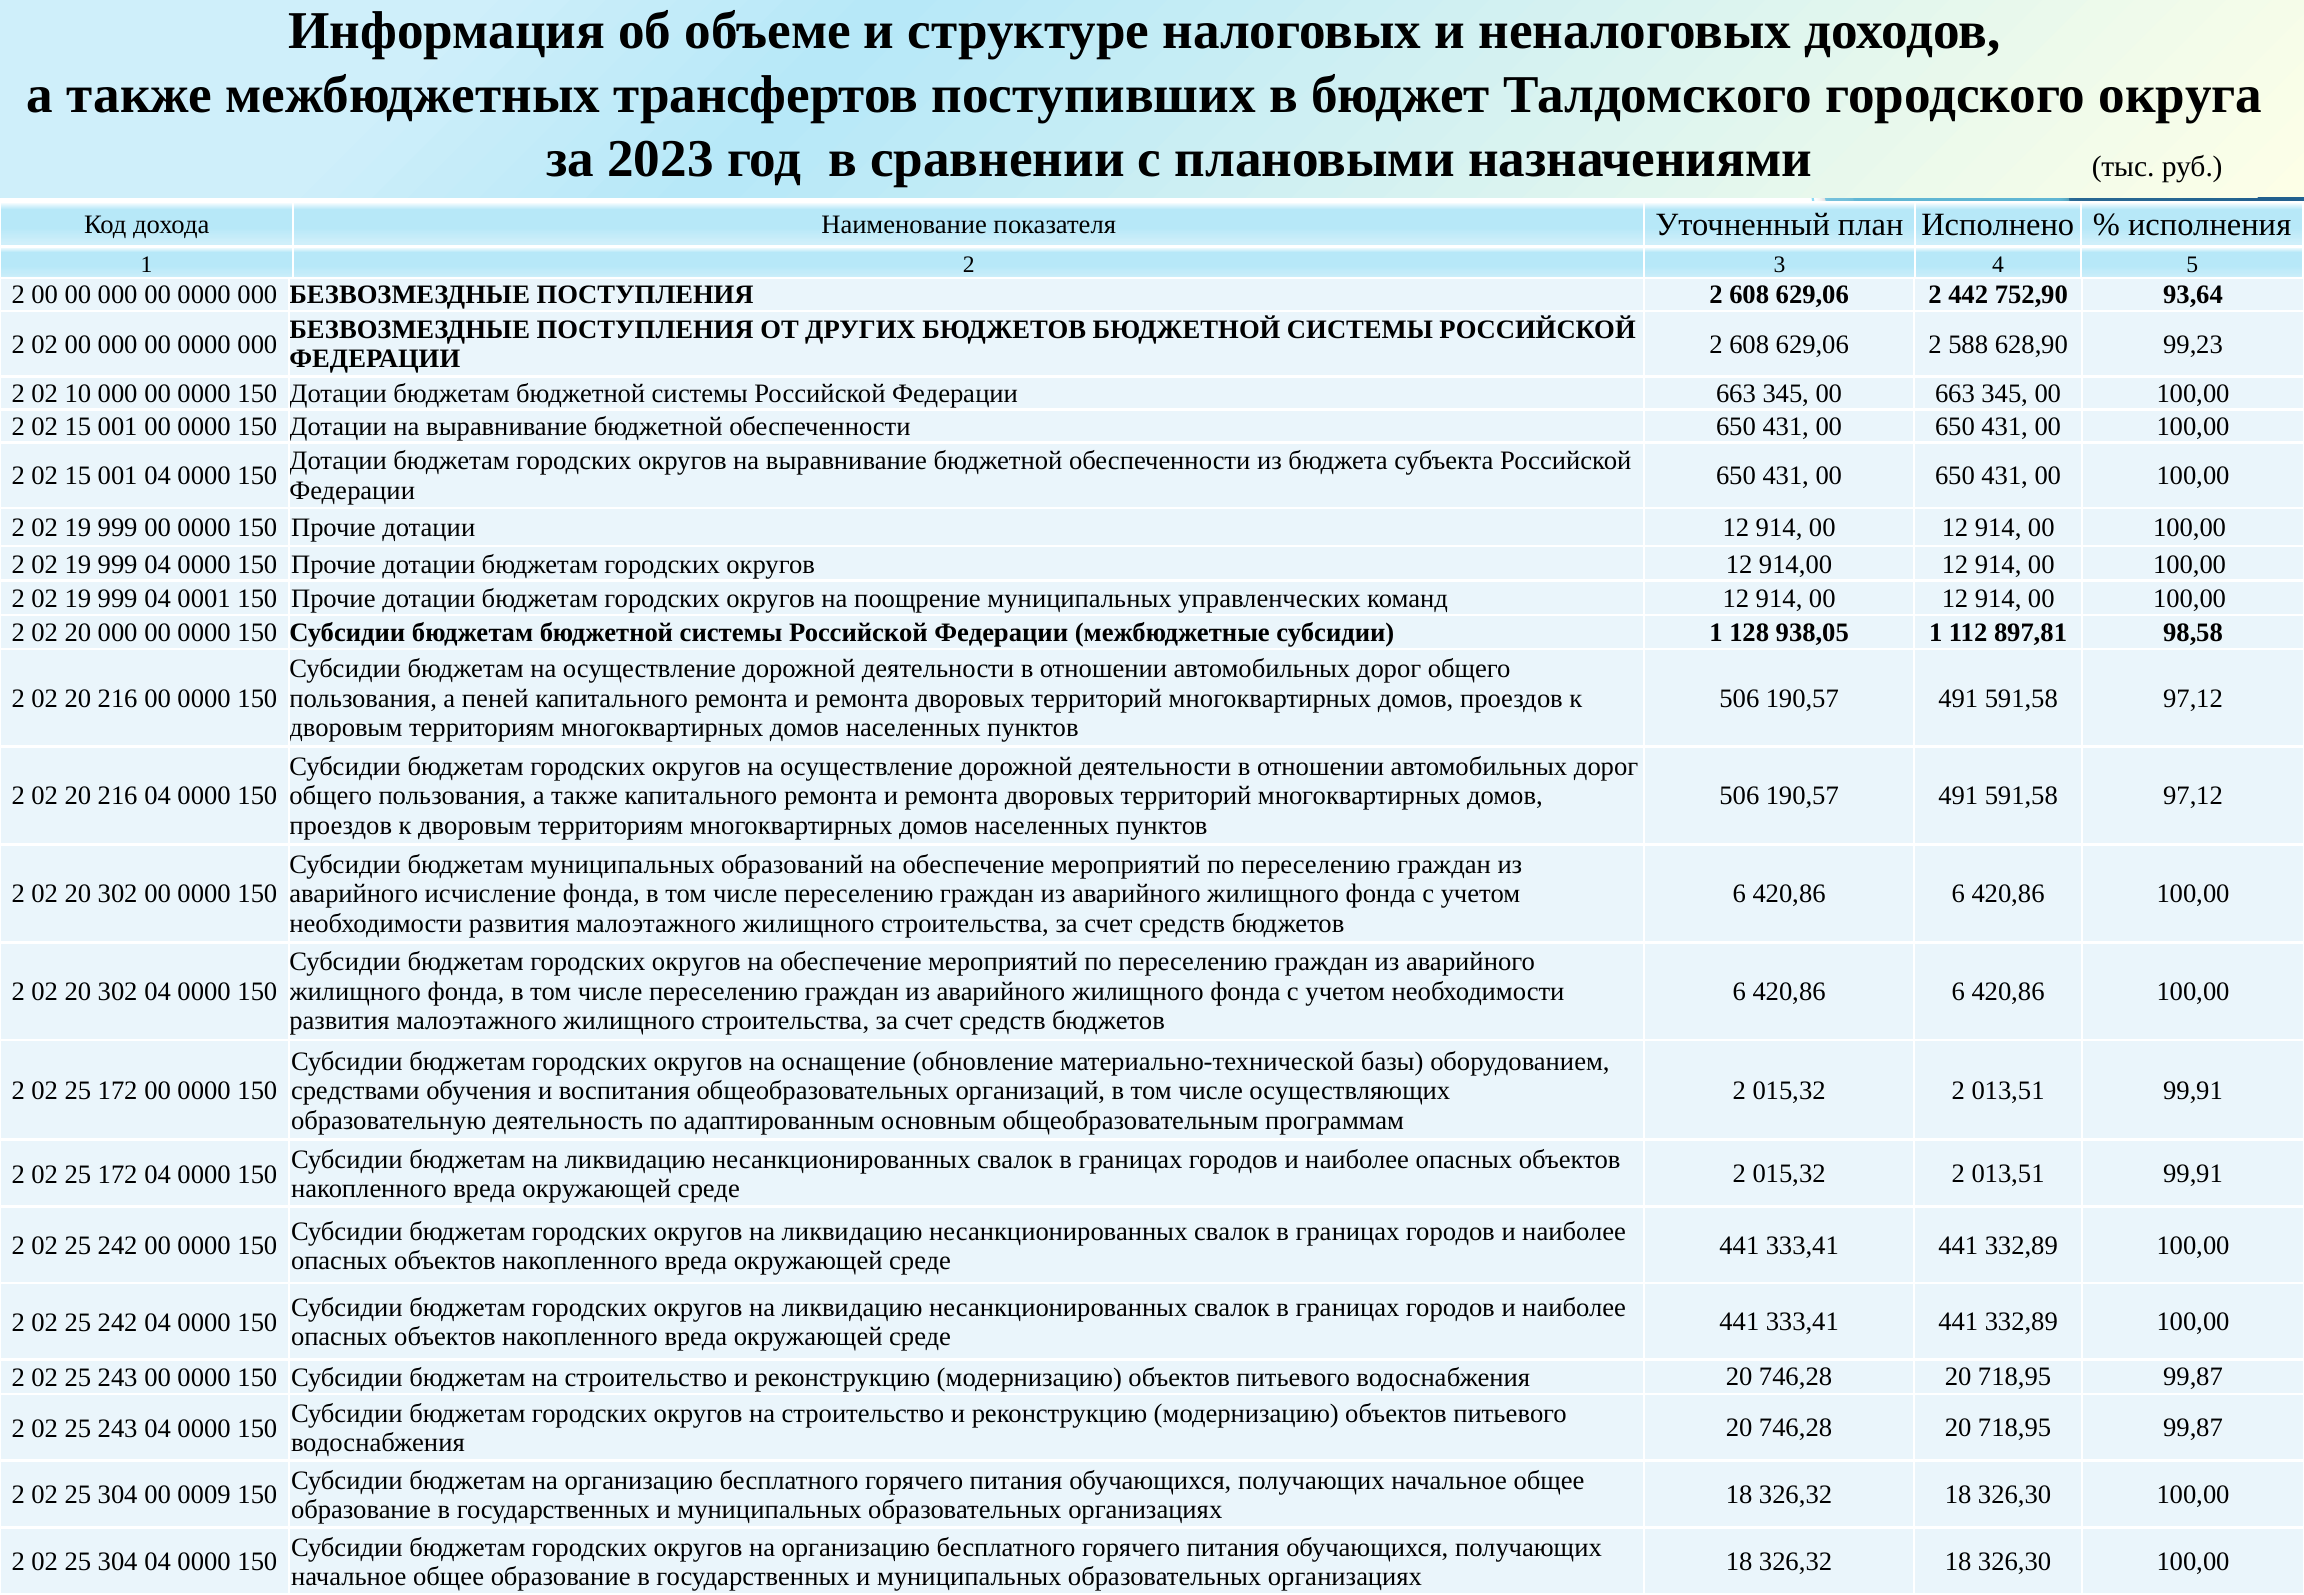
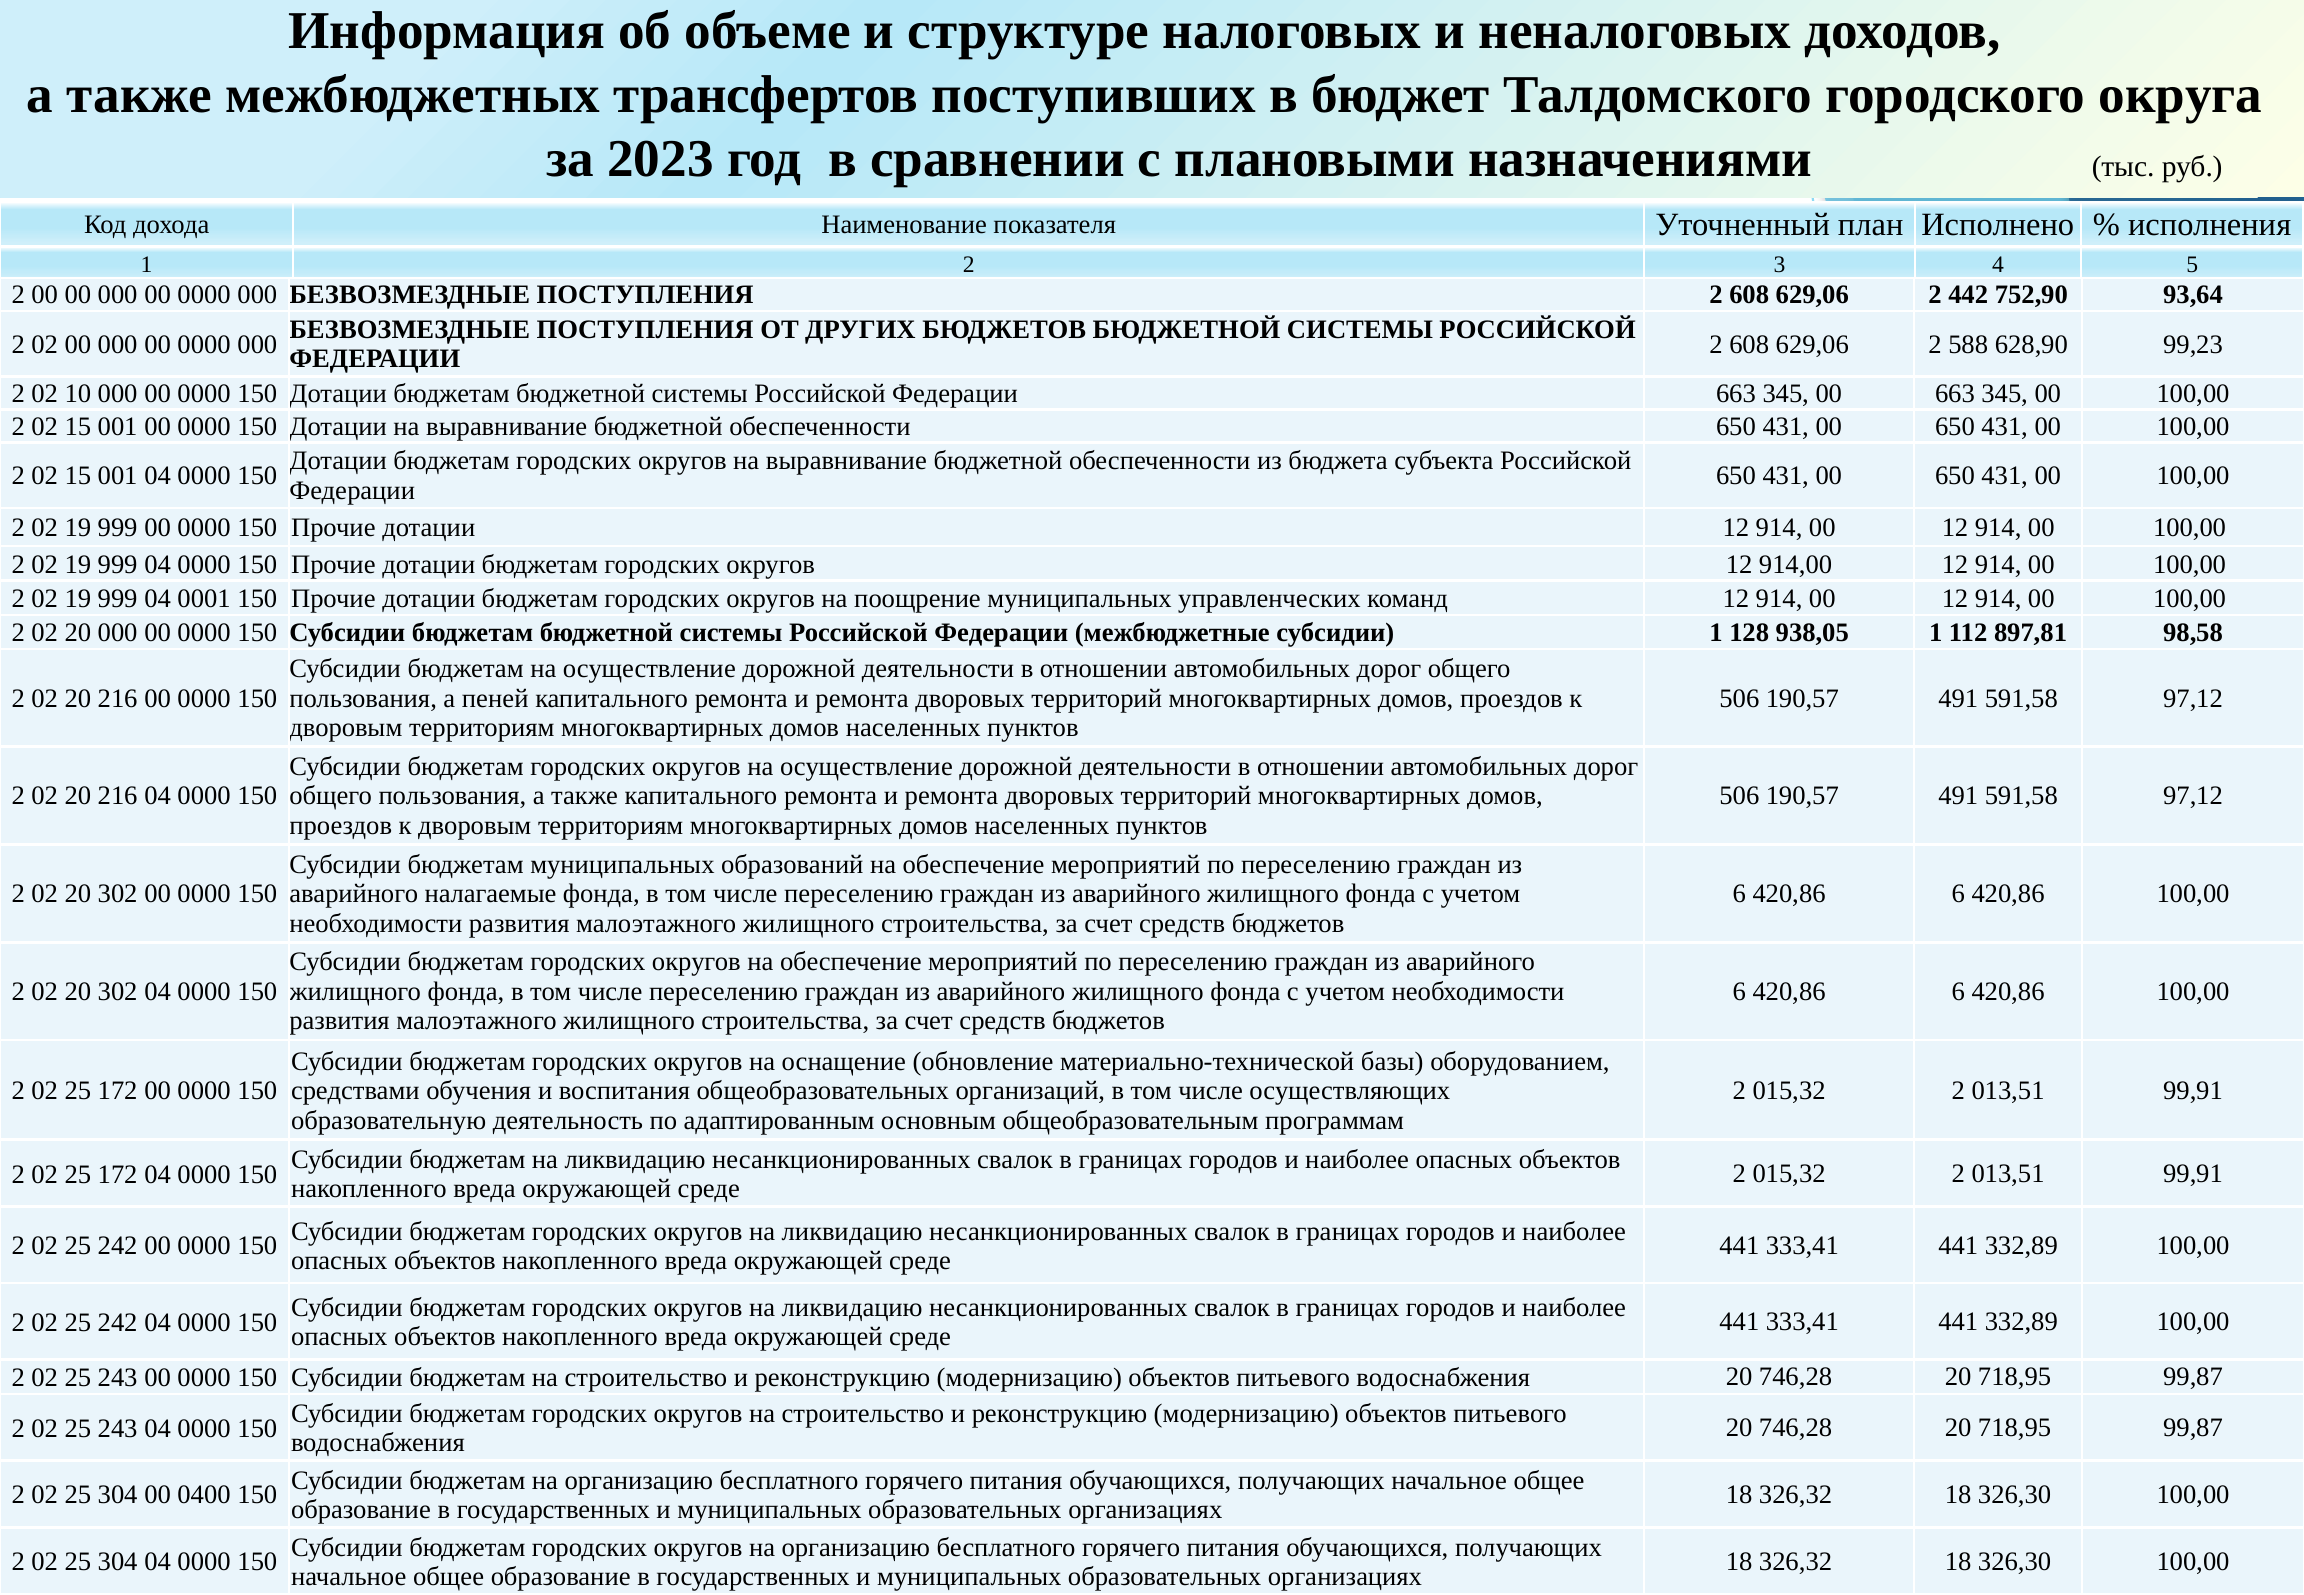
исчисление: исчисление -> налагаемые (491, 894)
0009: 0009 -> 0400 (204, 1495)
